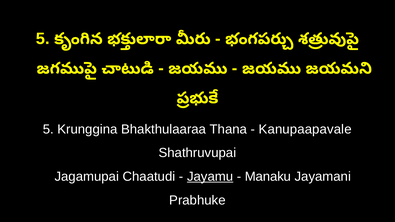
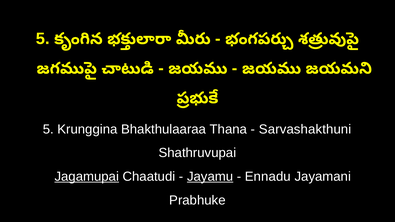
Kanupaapavale: Kanupaapavale -> Sarvashakthuni (305, 129)
Jagamupai underline: none -> present (87, 177)
Manaku: Manaku -> Ennadu (268, 177)
